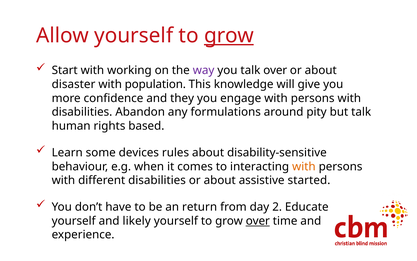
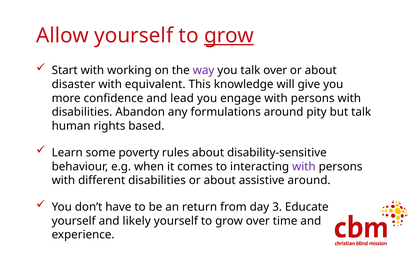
population: population -> equivalent (155, 84)
they: they -> lead (182, 98)
devices: devices -> poverty (139, 152)
with colour: orange -> purple (304, 166)
assistive started: started -> around (309, 180)
2: 2 -> 3 (277, 207)
over underline: present -> none (258, 221)
